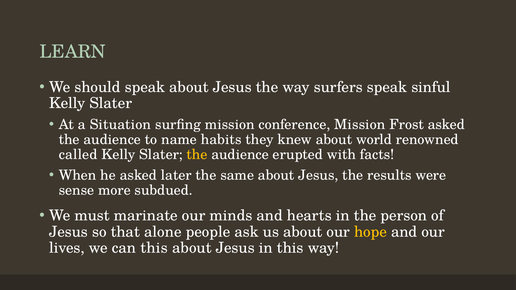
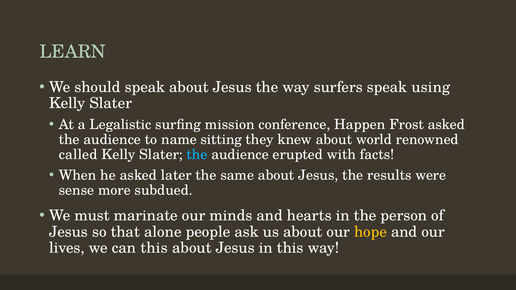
sinful: sinful -> using (431, 87)
Situation: Situation -> Legalistic (121, 125)
conference Mission: Mission -> Happen (360, 125)
habits: habits -> sitting (221, 140)
the colour: yellow -> light blue (197, 155)
